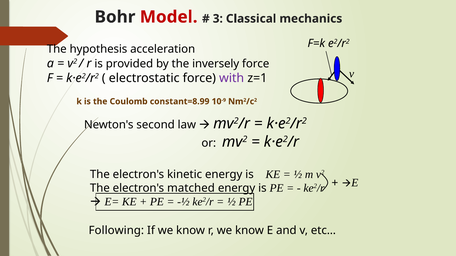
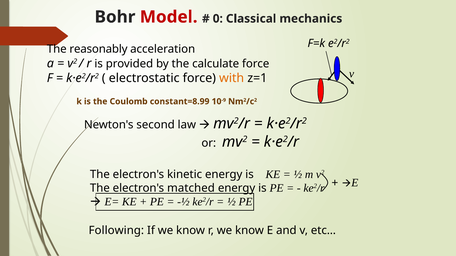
3: 3 -> 0 (218, 19)
hypothesis: hypothesis -> reasonably (98, 49)
inversely: inversely -> calculate (216, 64)
with colour: purple -> orange (232, 78)
